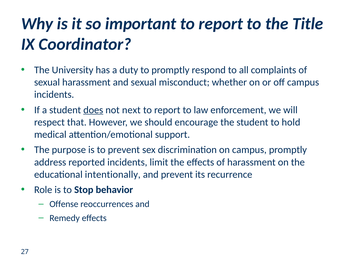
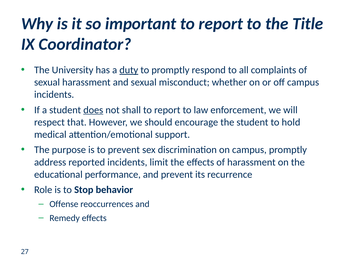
duty underline: none -> present (129, 70)
next: next -> shall (131, 110)
intentionally: intentionally -> performance (113, 174)
